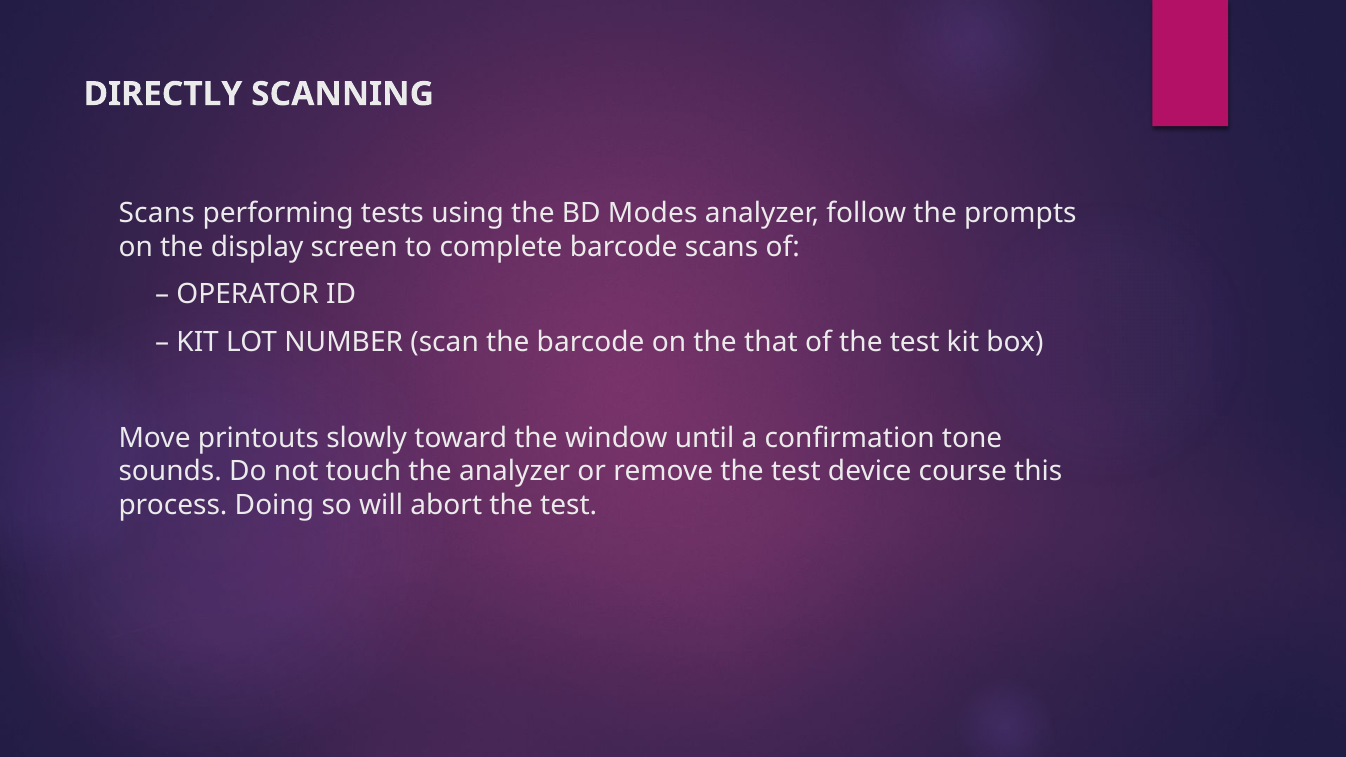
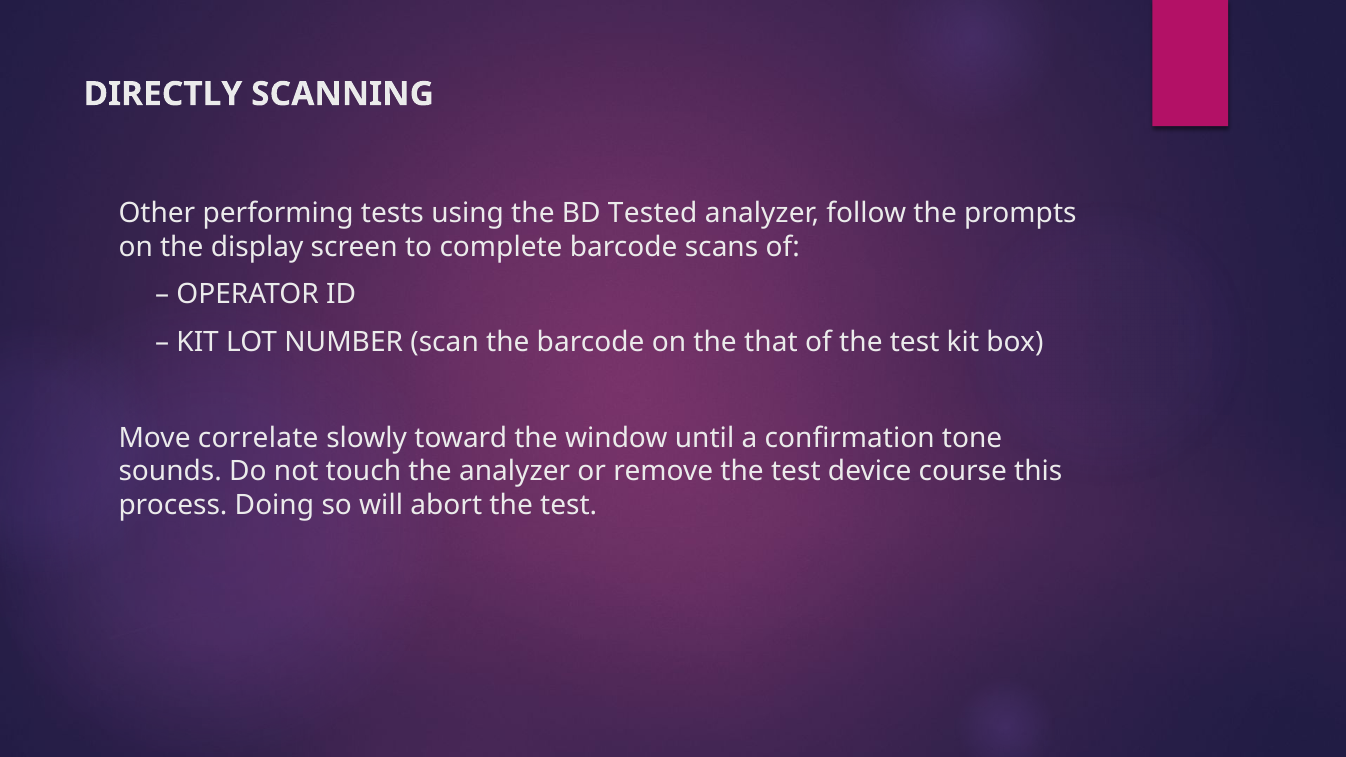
Scans: Scans -> Other (157, 213)
Modes: Modes -> Tested (653, 213)
printouts: printouts -> correlate (258, 438)
